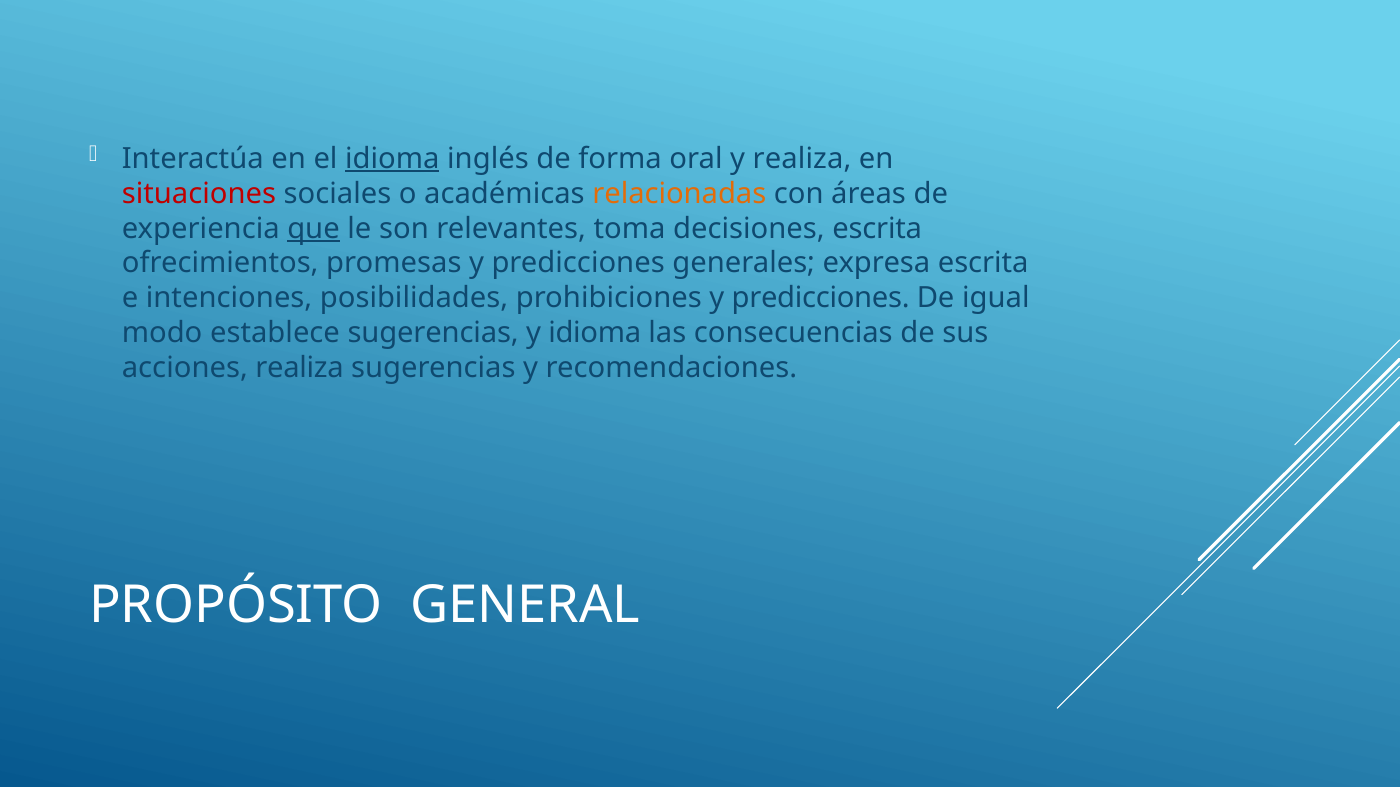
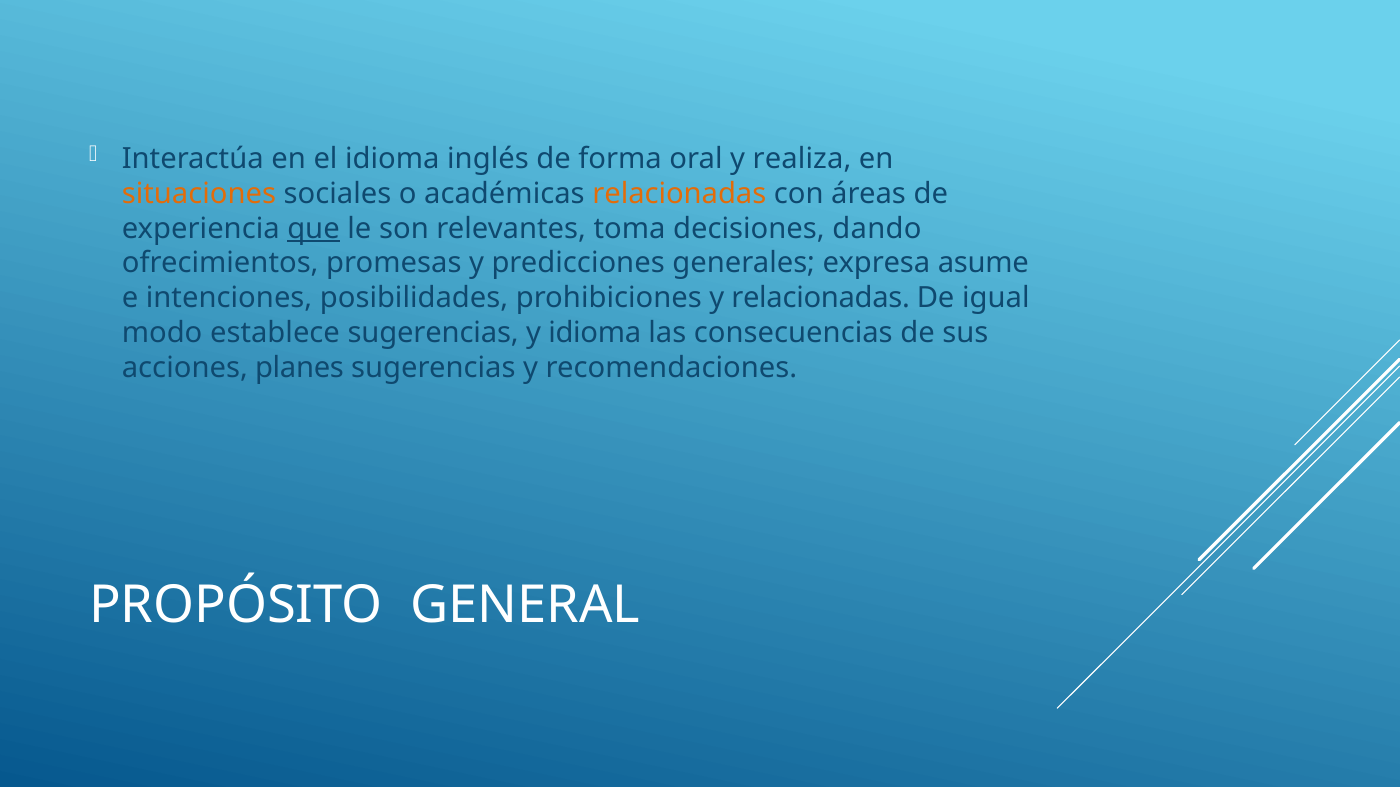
idioma underline: present -> none (392, 158)
situaciones colour: red -> orange (199, 194)
decisiones escrita: escrita -> dando (877, 229)
expresa escrita: escrita -> asume (983, 264)
prohibiciones y predicciones: predicciones -> relacionadas (821, 299)
acciones realiza: realiza -> planes (300, 369)
